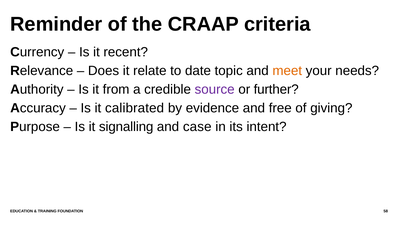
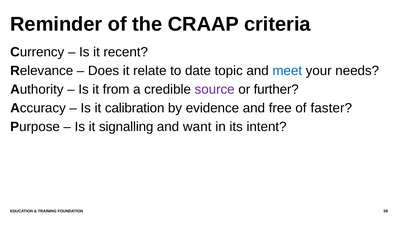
meet colour: orange -> blue (287, 71)
calibrated: calibrated -> calibration (135, 108)
giving: giving -> faster (331, 108)
case: case -> want (197, 127)
